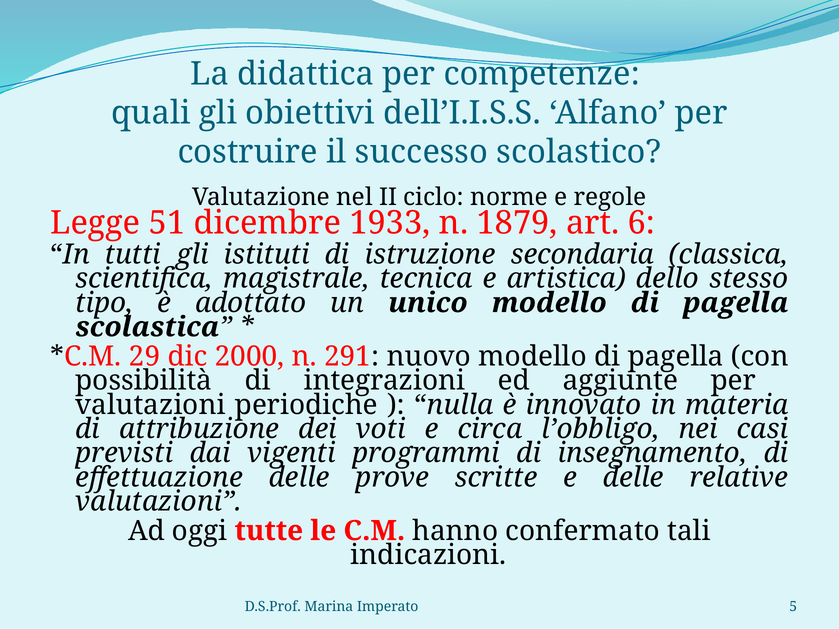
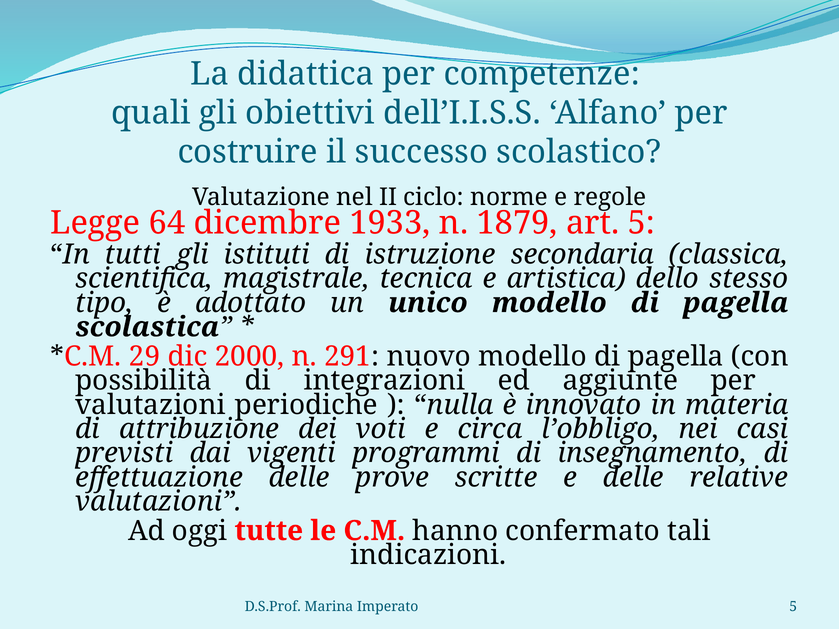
51: 51 -> 64 (167, 223)
art 6: 6 -> 5 (642, 223)
